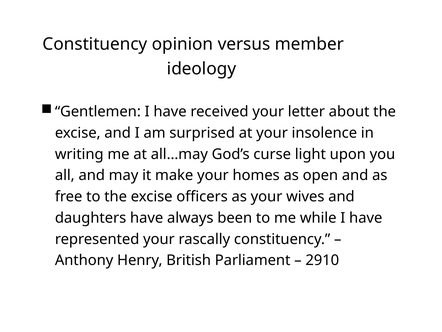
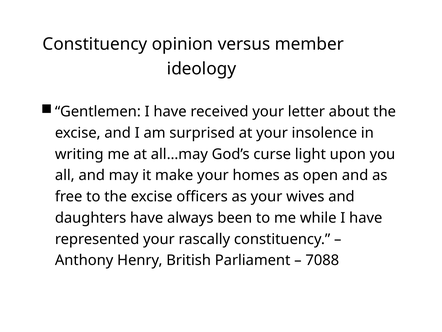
2910: 2910 -> 7088 (322, 260)
